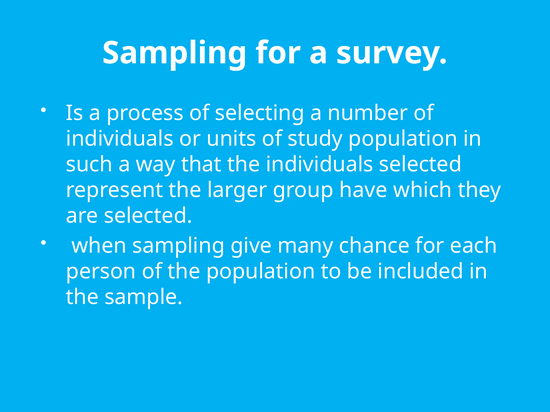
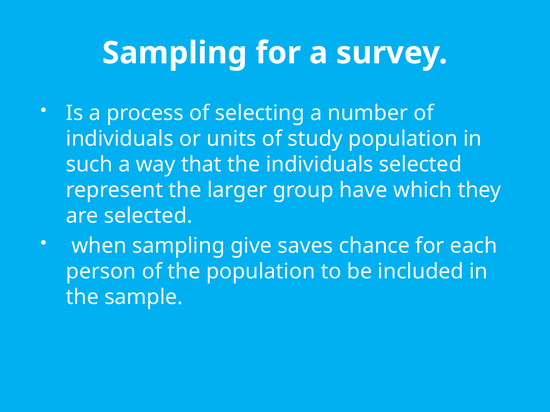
many: many -> saves (305, 246)
